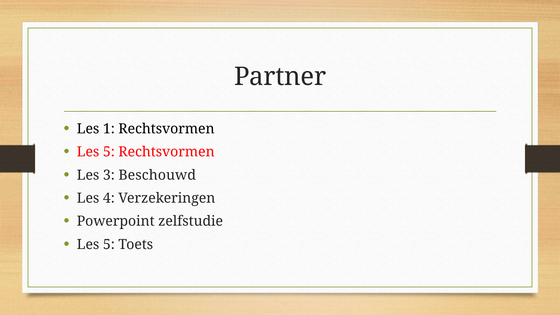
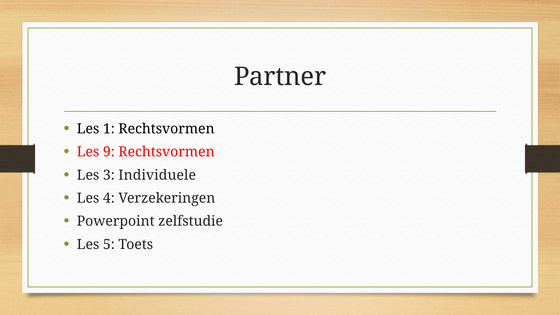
5: 5 -> 9 (109, 152)
Beschouwd: Beschouwd -> Individuele (157, 175)
